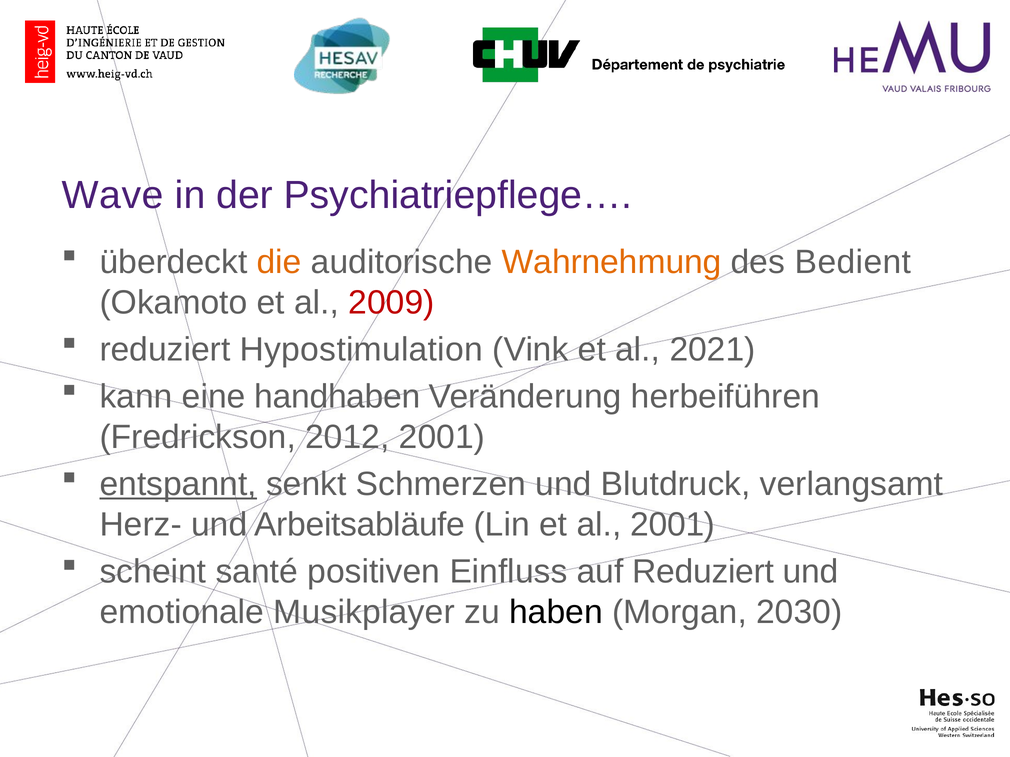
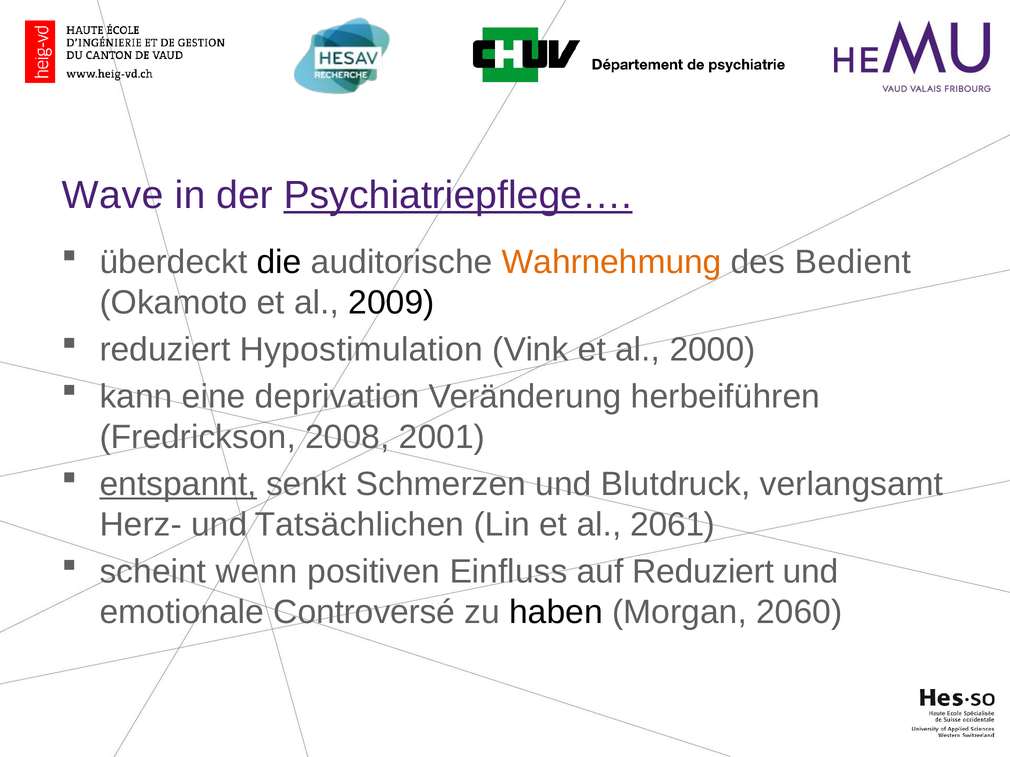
Psychiatriepflege… underline: none -> present (458, 195)
die colour: orange -> black (279, 262)
2009 colour: red -> black (391, 303)
2021: 2021 -> 2000 (713, 350)
handhaben: handhaben -> deprivation (337, 397)
2012: 2012 -> 2008 (347, 437)
Arbeitsabläufe: Arbeitsabläufe -> Tatsächlichen (359, 525)
al 2001: 2001 -> 2061 (673, 525)
santé: santé -> wenn (257, 572)
Musikplayer: Musikplayer -> Controversé (364, 612)
2030: 2030 -> 2060 (799, 612)
